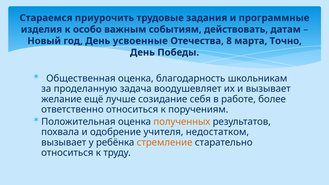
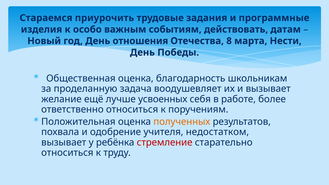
усвоенные: усвоенные -> отношения (140, 41)
Точно: Точно -> Нести (286, 41)
созидание: созидание -> усвоенных (163, 99)
стремление colour: orange -> red (165, 142)
